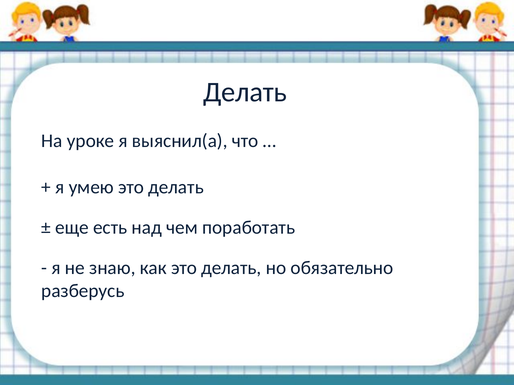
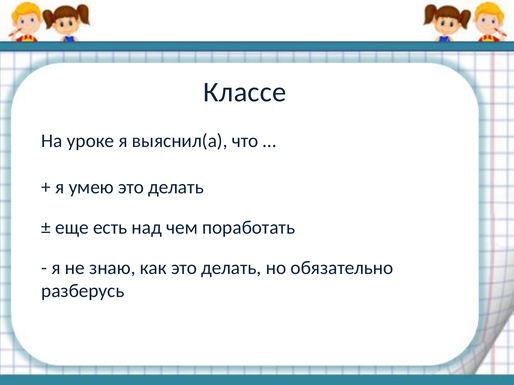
Делать: Делать -> Классе (245, 92)
